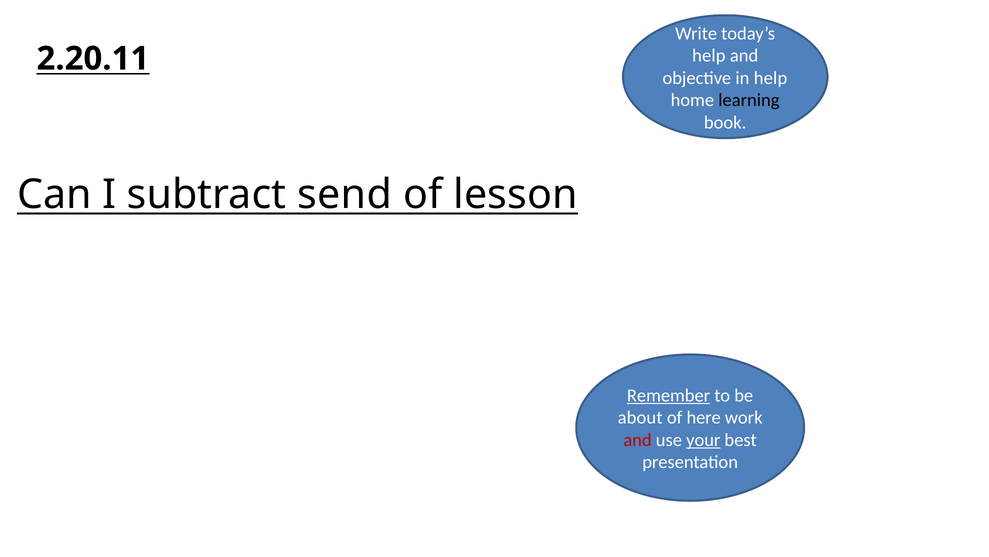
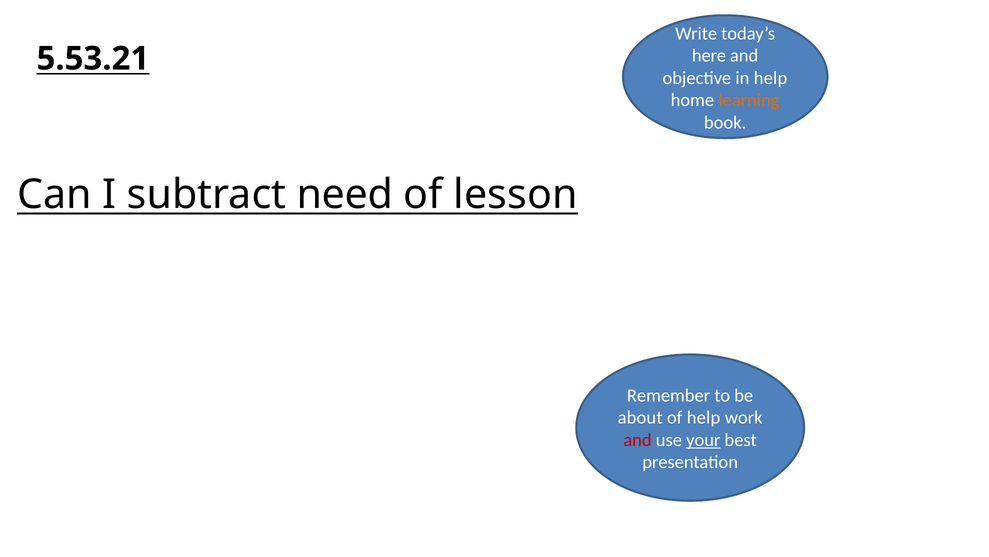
help: help -> here (709, 56)
2.20.11: 2.20.11 -> 5.53.21 (93, 59)
learning colour: black -> orange (749, 100)
send: send -> need (345, 195)
Remember underline: present -> none (669, 395)
of here: here -> help (704, 417)
